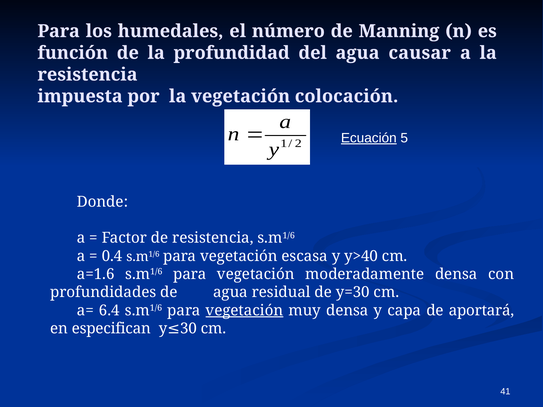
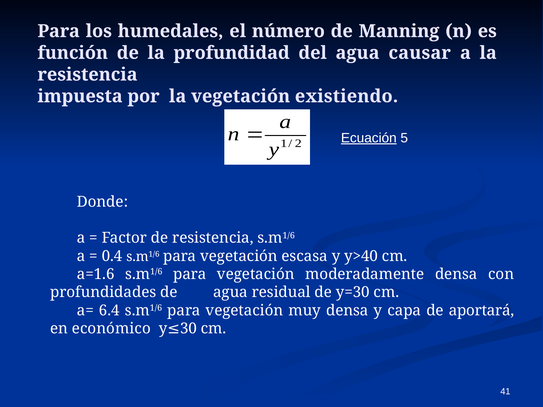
colocación: colocación -> existiendo (347, 96)
vegetación underline: present -> none (244, 311)
especifican: especifican -> económico (111, 329)
